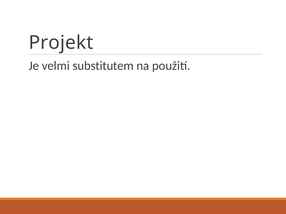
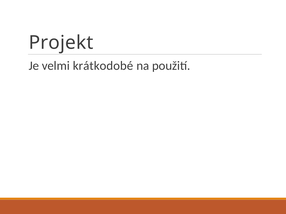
substitutem: substitutem -> krátkodobé (103, 66)
